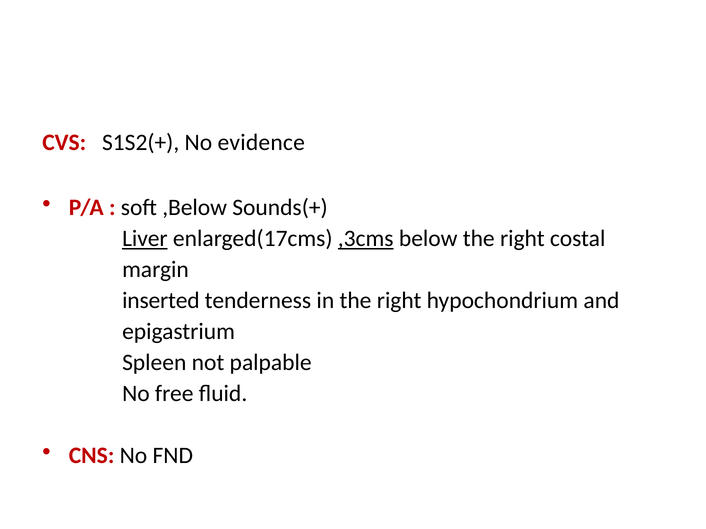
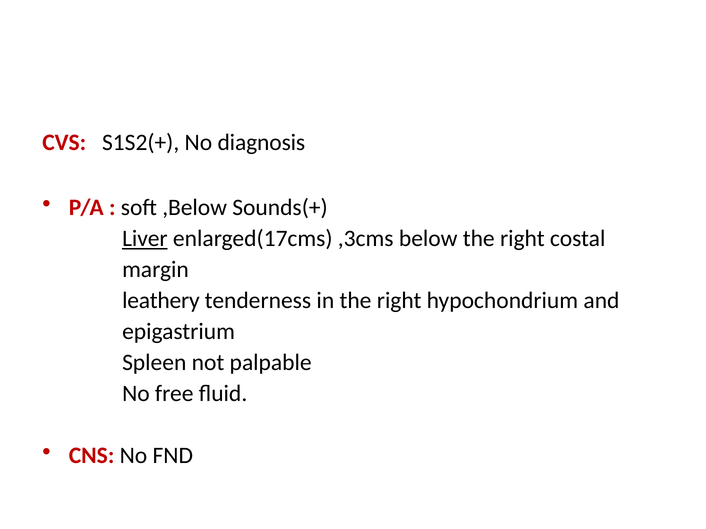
evidence: evidence -> diagnosis (261, 143)
,3cms underline: present -> none (366, 239)
inserted: inserted -> leathery (161, 301)
